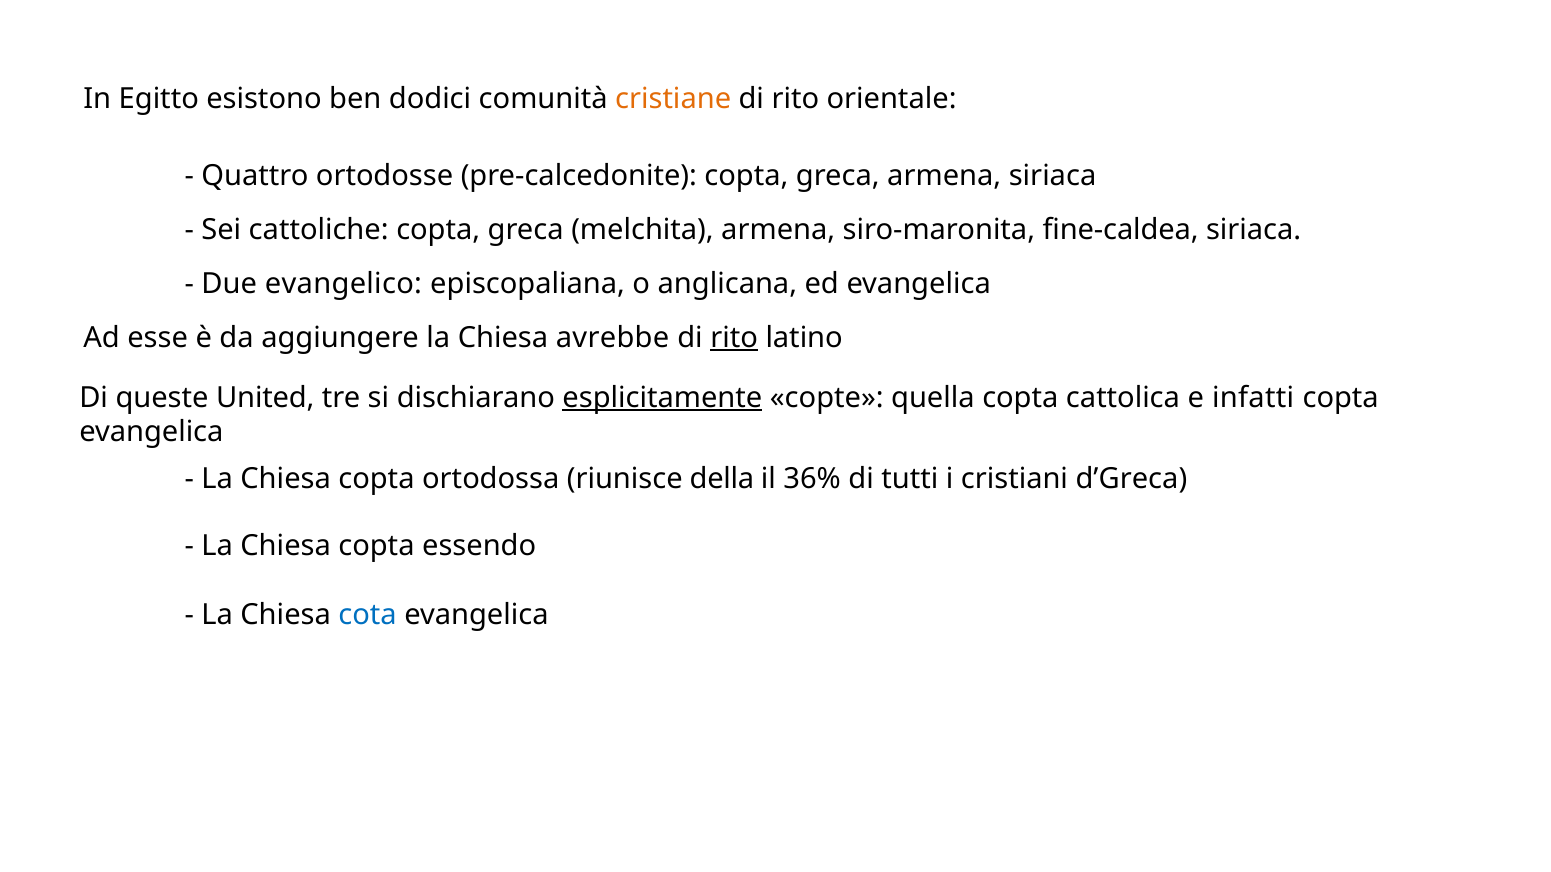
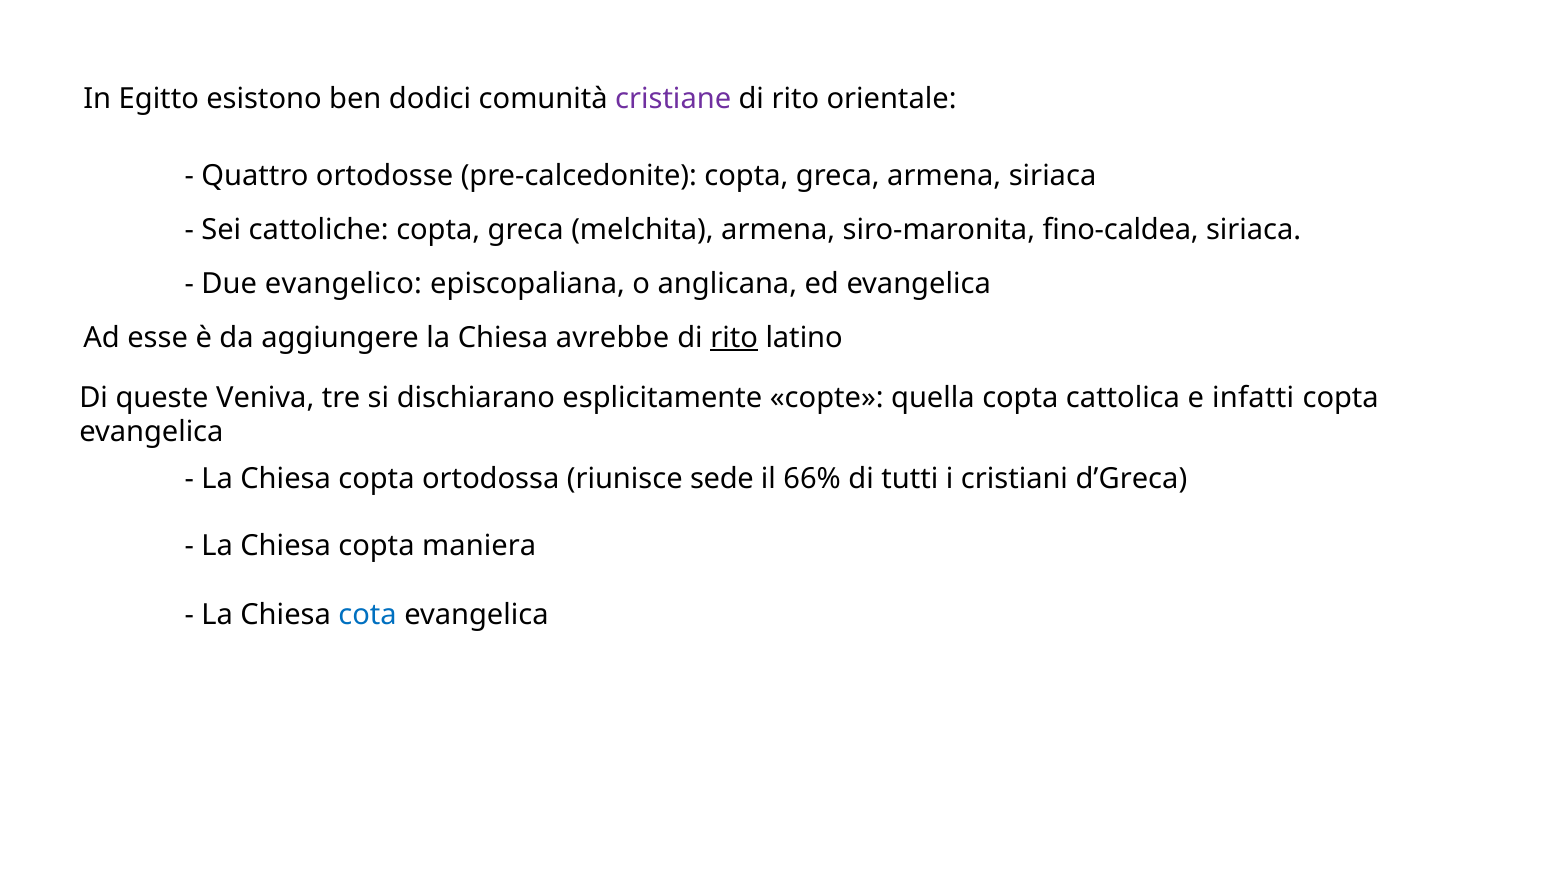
cristiane colour: orange -> purple (673, 99)
fine-caldea: fine-caldea -> fino-caldea (1121, 230)
United: United -> Veniva (265, 398)
esplicitamente underline: present -> none (662, 398)
della: della -> sede (722, 479)
36%: 36% -> 66% (812, 479)
essendo: essendo -> maniera (479, 546)
